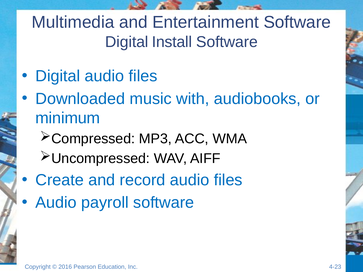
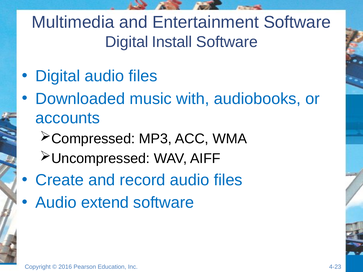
minimum: minimum -> accounts (68, 118)
payroll: payroll -> extend (105, 203)
